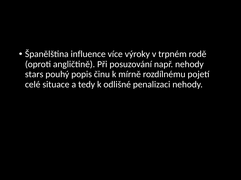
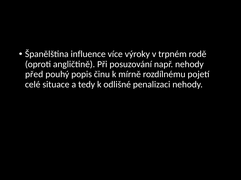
stars: stars -> před (34, 75)
